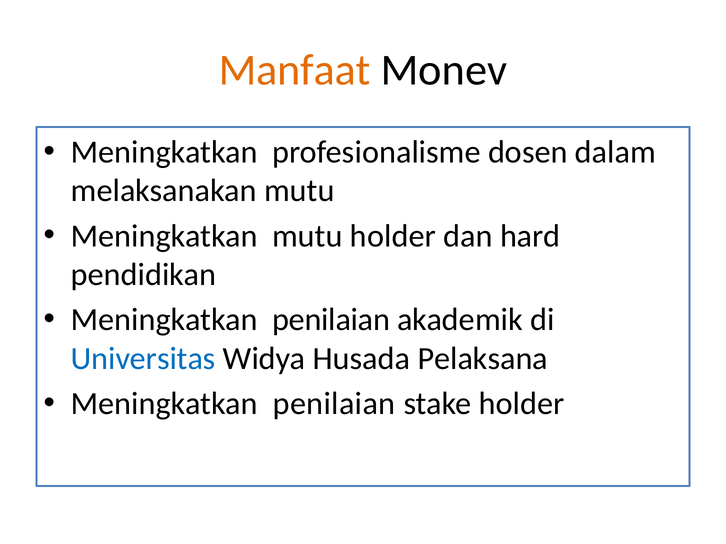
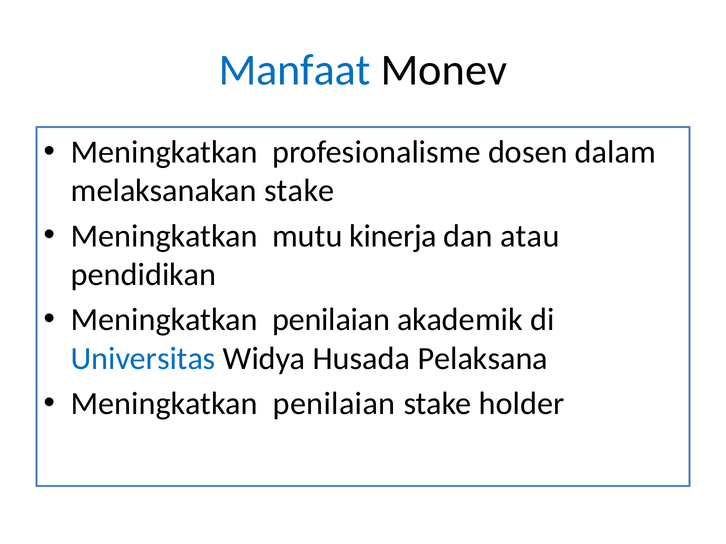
Manfaat colour: orange -> blue (295, 70)
melaksanakan mutu: mutu -> stake (299, 191)
mutu holder: holder -> kinerja (393, 236)
hard: hard -> atau (530, 236)
